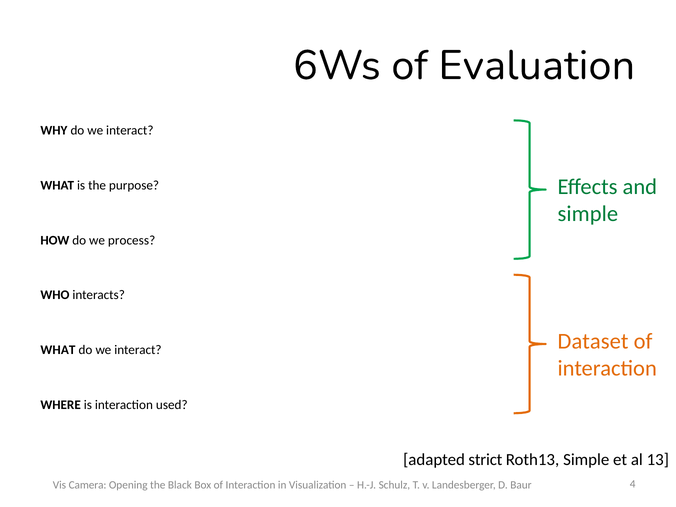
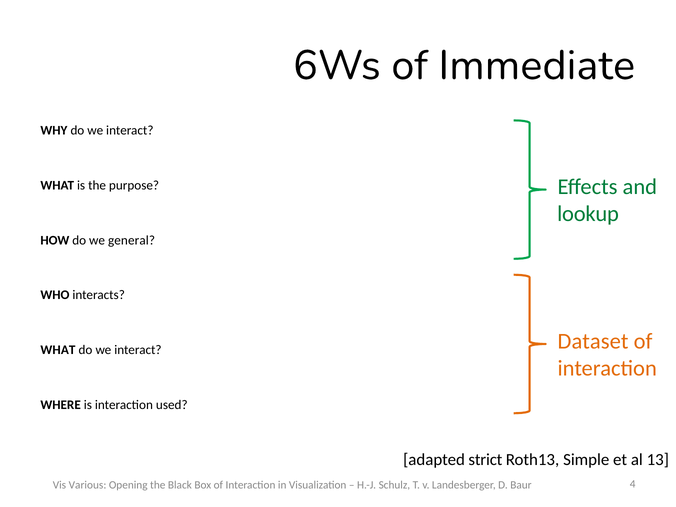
Evaluation: Evaluation -> Immediate (537, 65)
simple: simple -> lookup (588, 214)
process: process -> general (132, 240)
Camera: Camera -> Various (88, 485)
